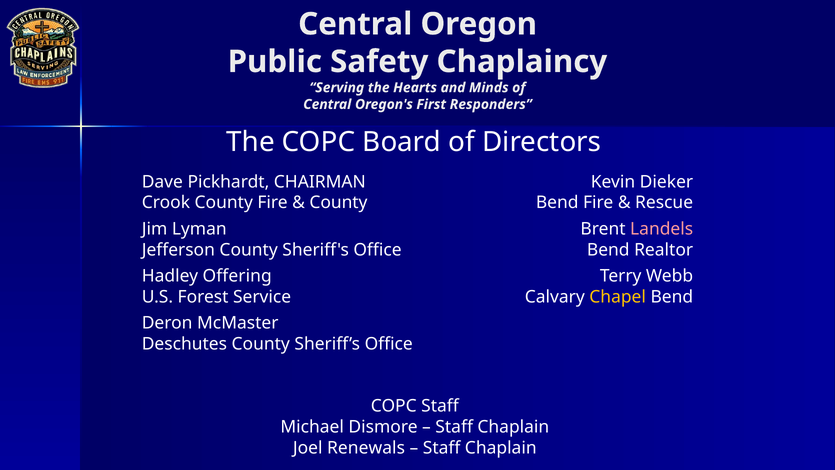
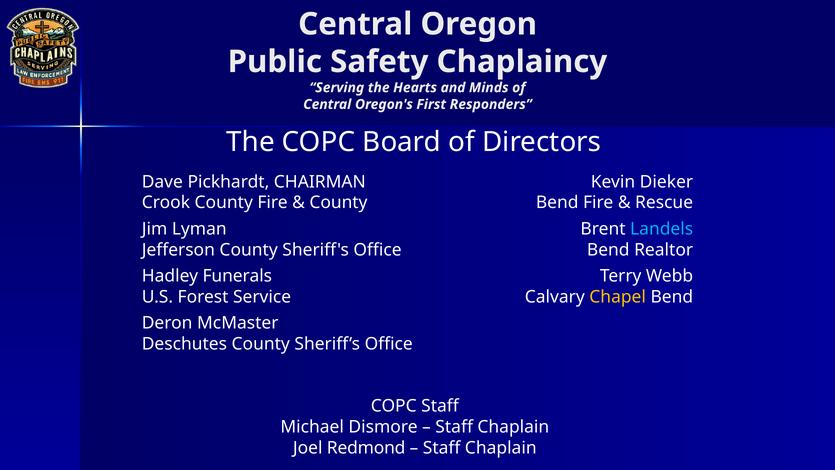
Landels colour: pink -> light blue (662, 229)
Offering: Offering -> Funerals (237, 276)
Renewals: Renewals -> Redmond (366, 448)
